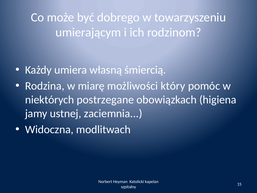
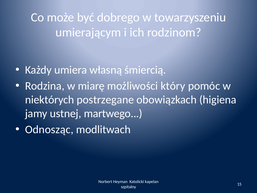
zaciemnia: zaciemnia -> martwego (113, 113)
Widoczna: Widoczna -> Odnosząc (49, 129)
